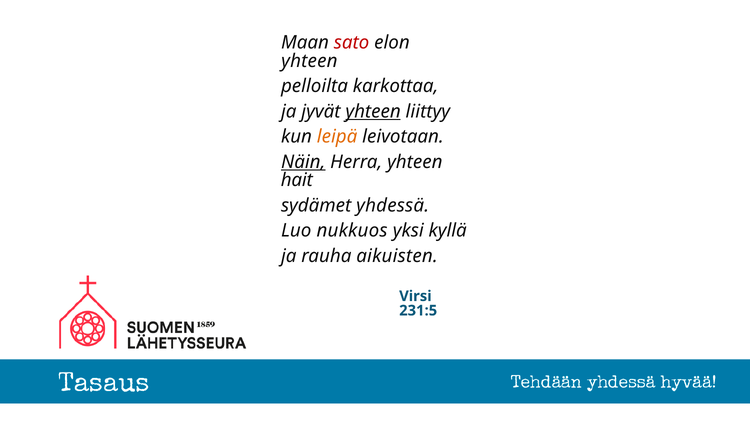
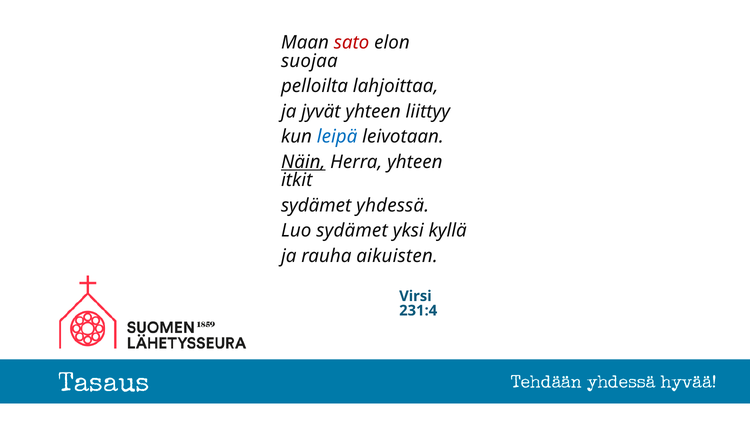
yhteen: yhteen -> suojaa (309, 61)
karkottaa: karkottaa -> lahjoittaa (396, 86)
yhteen underline: present -> none (373, 111)
leipä colour: orange -> blue (337, 137)
hait: hait -> itkit (297, 180)
Luo nukkuos: nukkuos -> sydämet (352, 231)
231:5: 231:5 -> 231:4 (418, 310)
